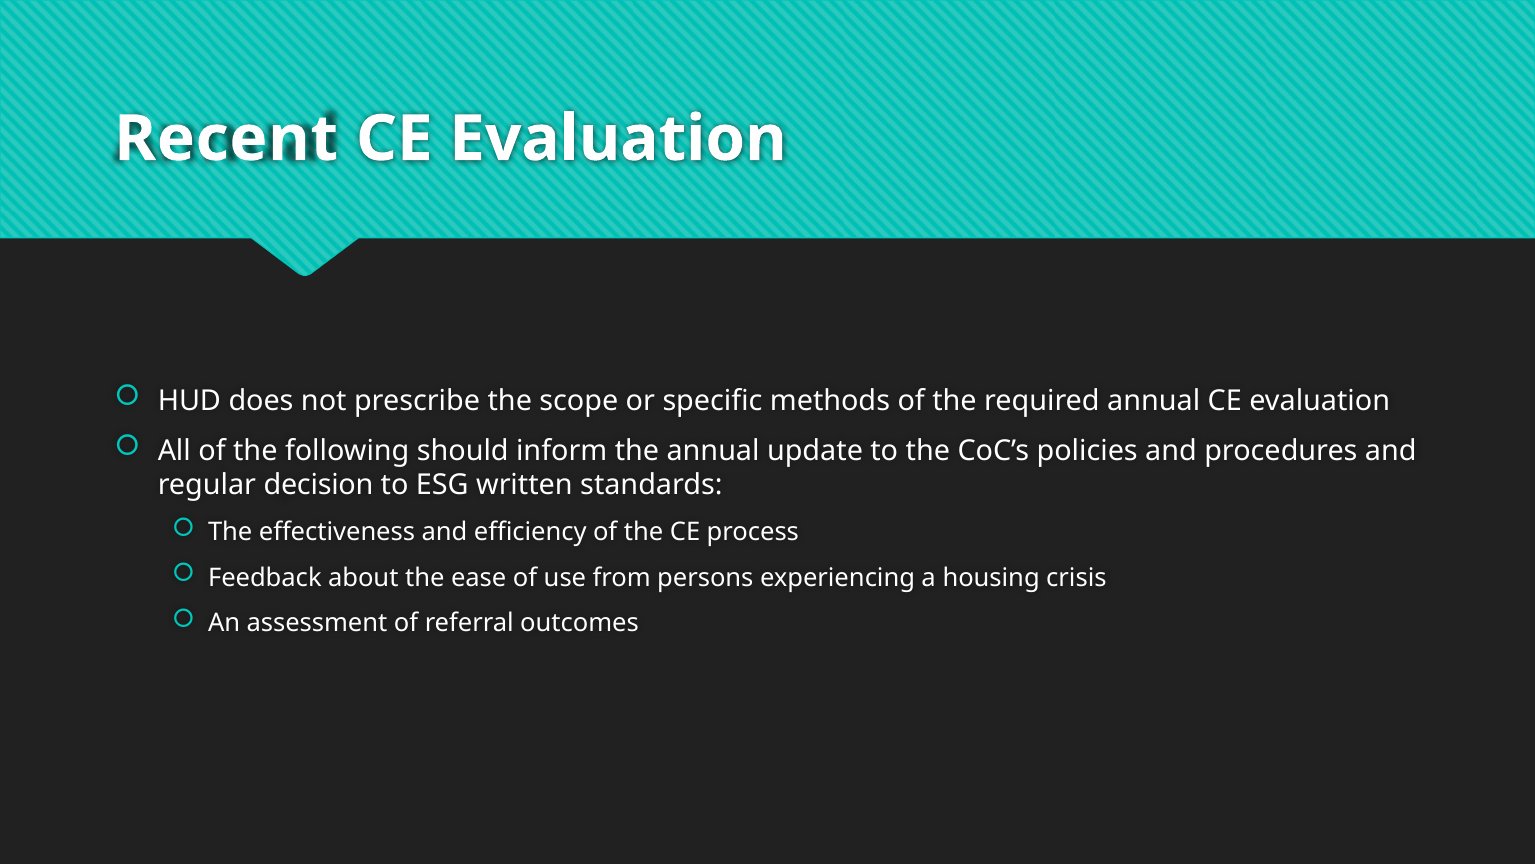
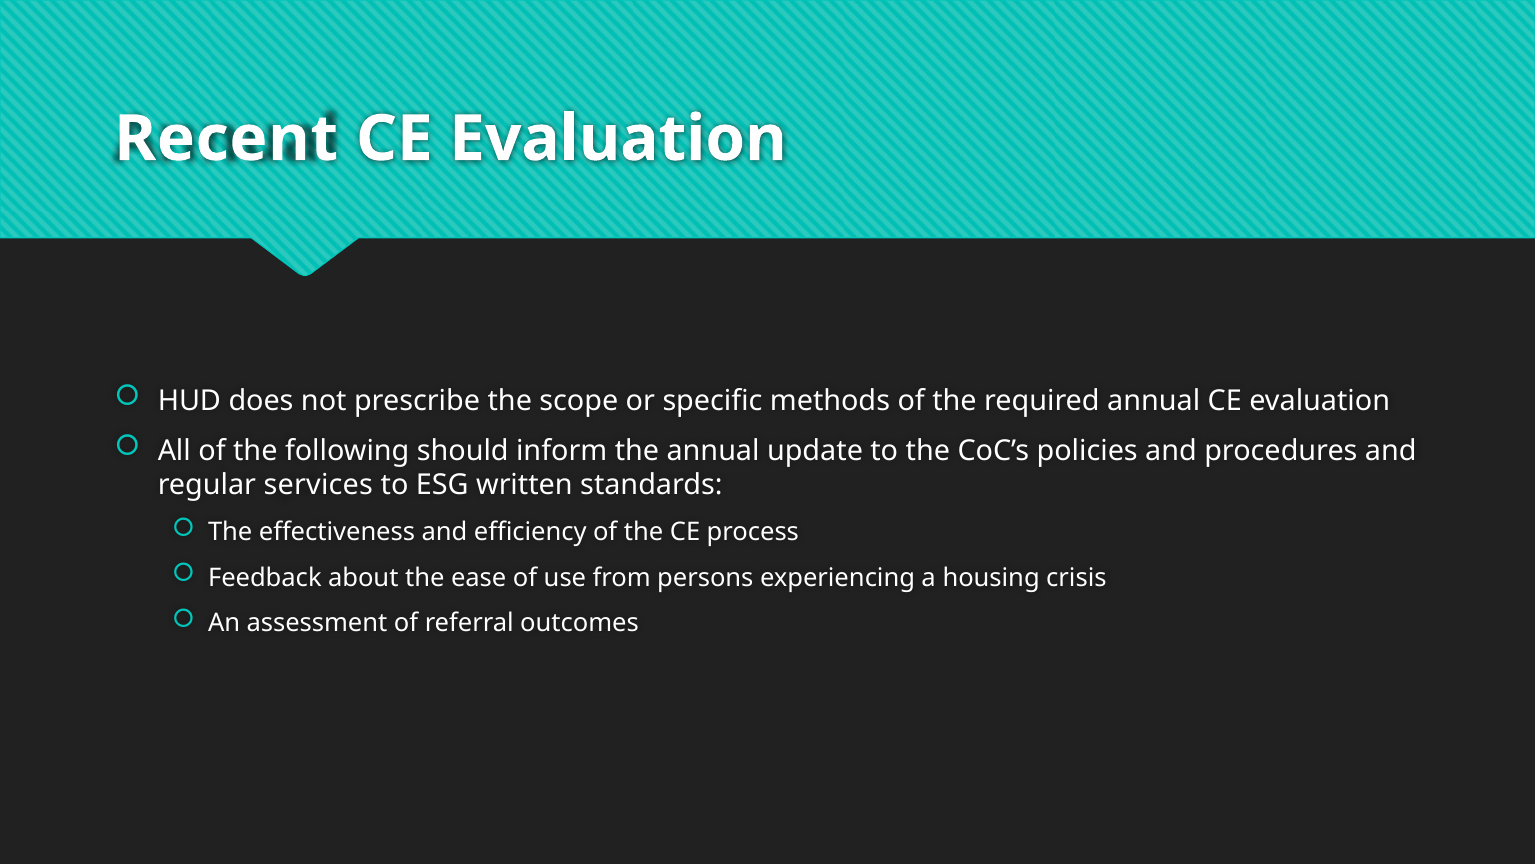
decision: decision -> services (318, 485)
